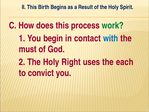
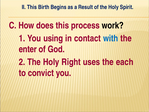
work colour: green -> black (113, 25)
begin: begin -> using (53, 38)
must: must -> enter (28, 49)
